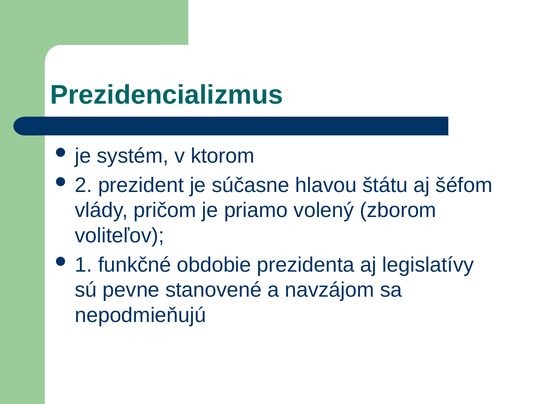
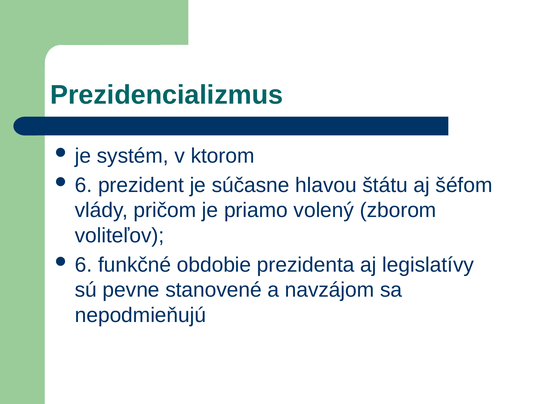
2: 2 -> 6 (84, 185)
1: 1 -> 6 (84, 265)
